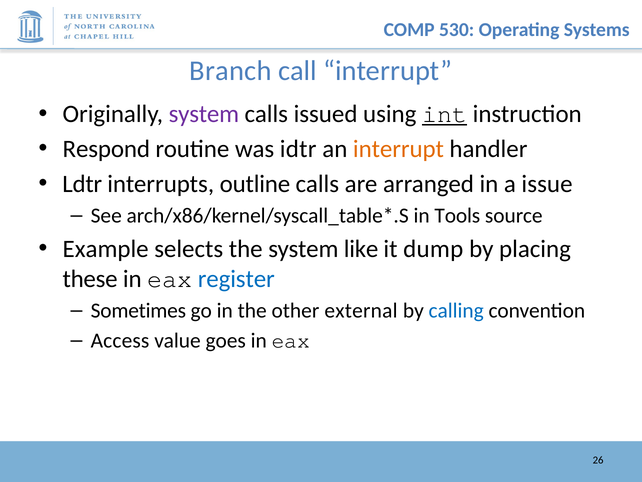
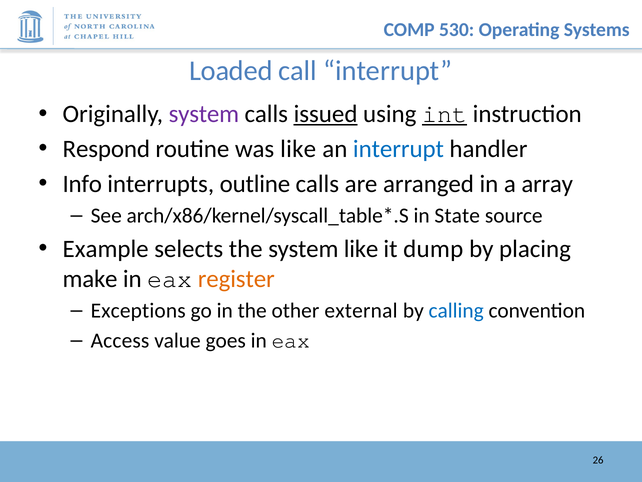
Branch: Branch -> Loaded (231, 71)
issued underline: none -> present (326, 114)
was idtr: idtr -> like (298, 149)
interrupt colour: orange -> blue (398, 149)
Ldtr: Ldtr -> Info (82, 184)
issue: issue -> array (547, 184)
Tools: Tools -> State (457, 216)
these: these -> make (90, 279)
register colour: blue -> orange (236, 279)
Sometimes: Sometimes -> Exceptions (138, 310)
